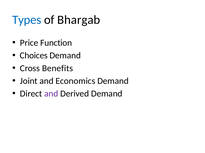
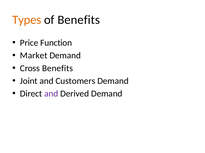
Types colour: blue -> orange (27, 20)
of Bhargab: Bhargab -> Benefits (79, 20)
Choices: Choices -> Market (34, 56)
Economics: Economics -> Customers (75, 81)
